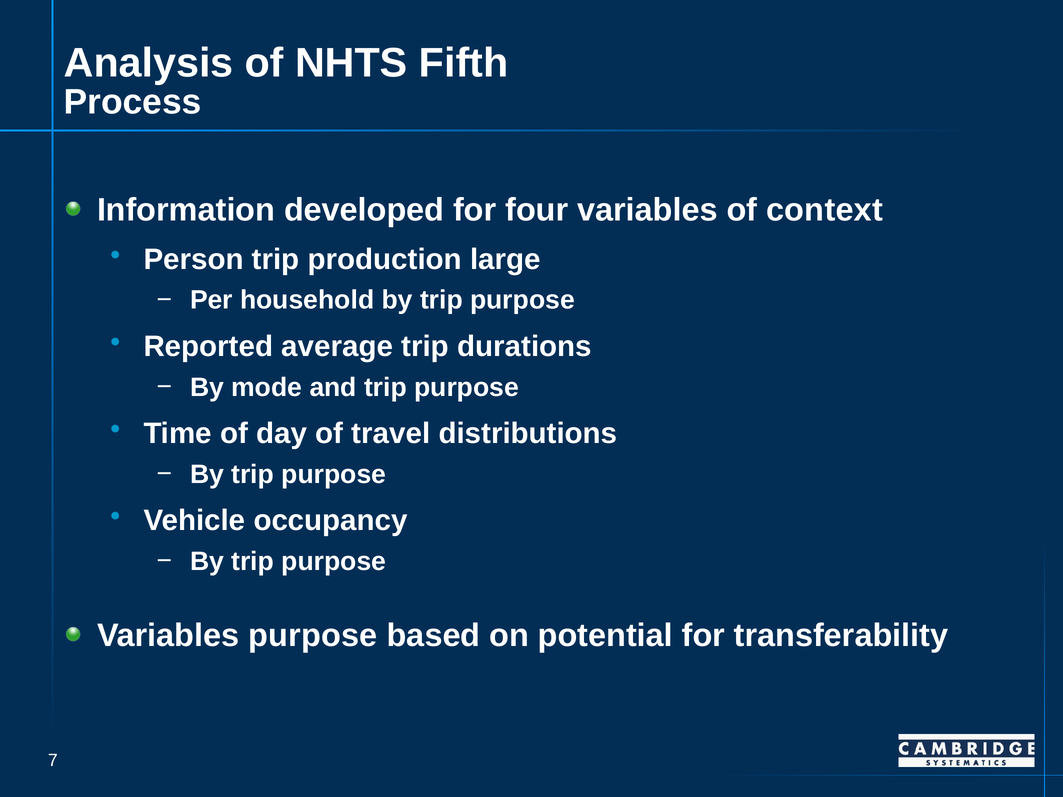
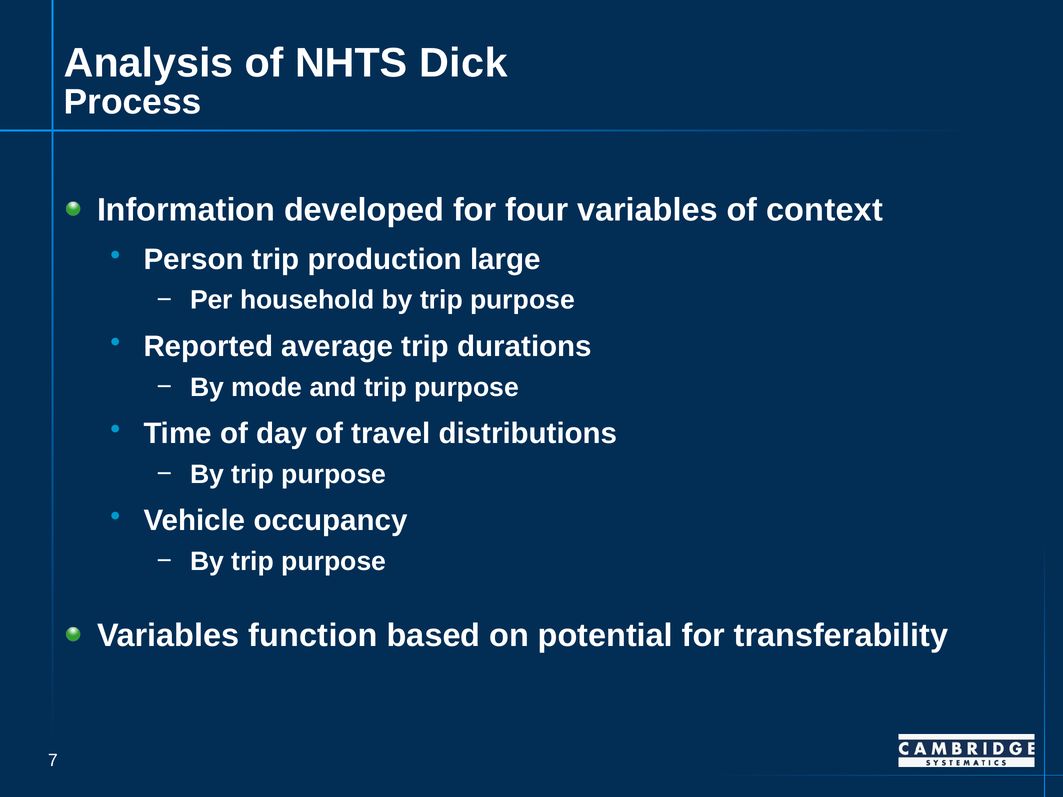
Fifth: Fifth -> Dick (463, 63)
Variables purpose: purpose -> function (313, 635)
